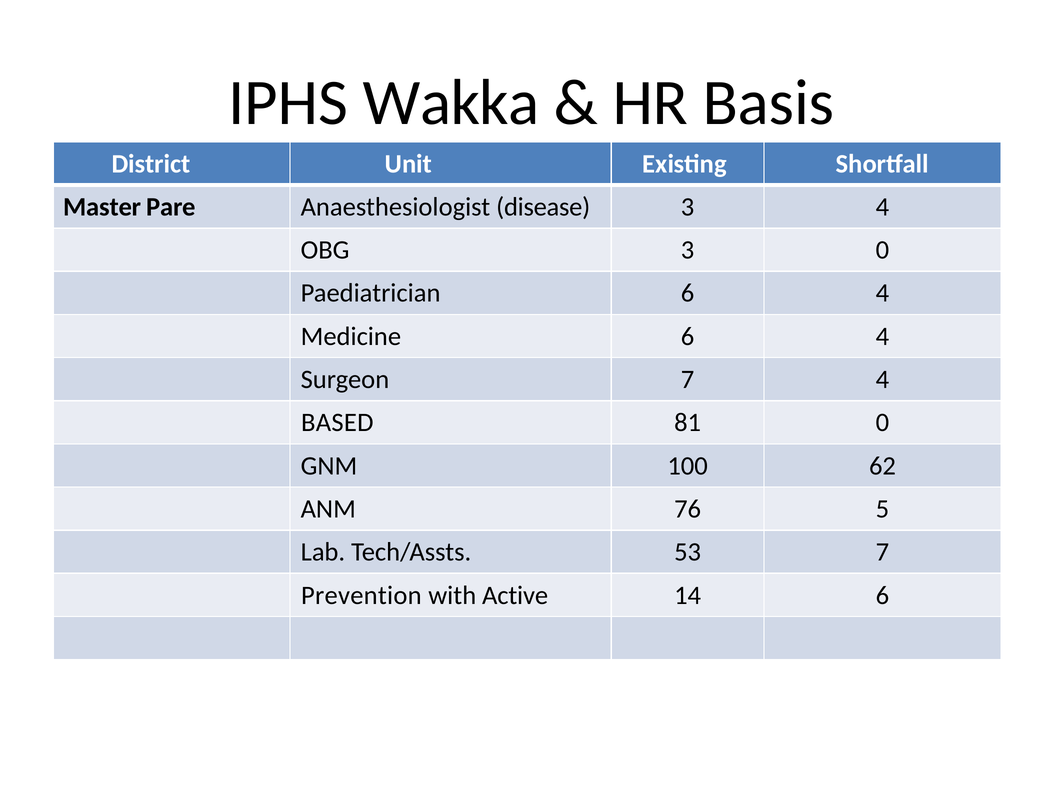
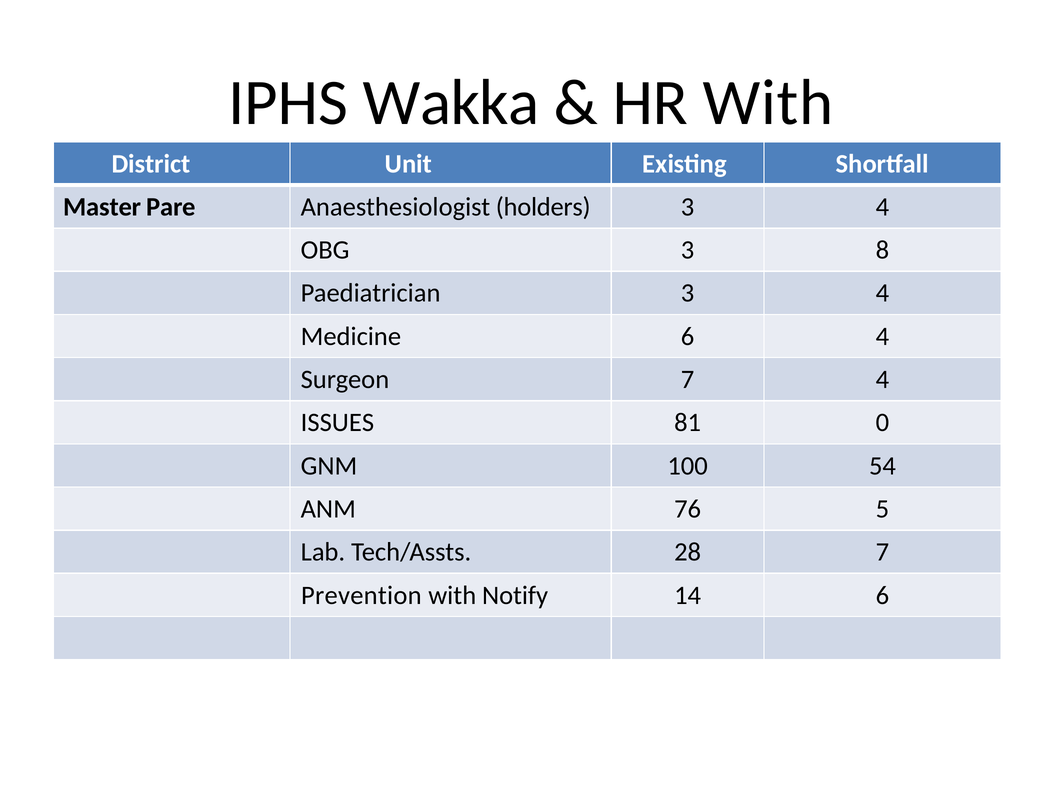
HR Basis: Basis -> With (768, 103)
disease: disease -> holders (543, 207)
3 0: 0 -> 8 (882, 250)
Paediatrician 6: 6 -> 3 (688, 293)
BASED: BASED -> ISSUES (337, 422)
62: 62 -> 54 (882, 465)
53: 53 -> 28 (688, 552)
Active: Active -> Notify (515, 595)
